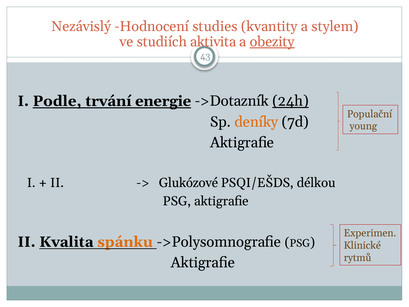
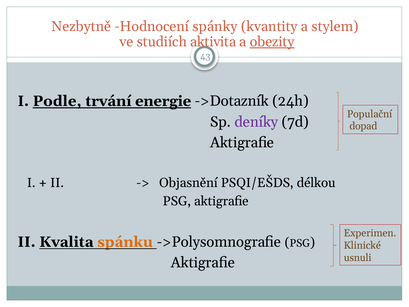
Nezávislý: Nezávislý -> Nezbytně (81, 26)
studies: studies -> spánky (215, 26)
24h underline: present -> none (291, 101)
deníky colour: orange -> purple (256, 122)
young: young -> dopad (363, 126)
Glukózové: Glukózové -> Objasnění (188, 183)
rytmů: rytmů -> usnuli (358, 258)
